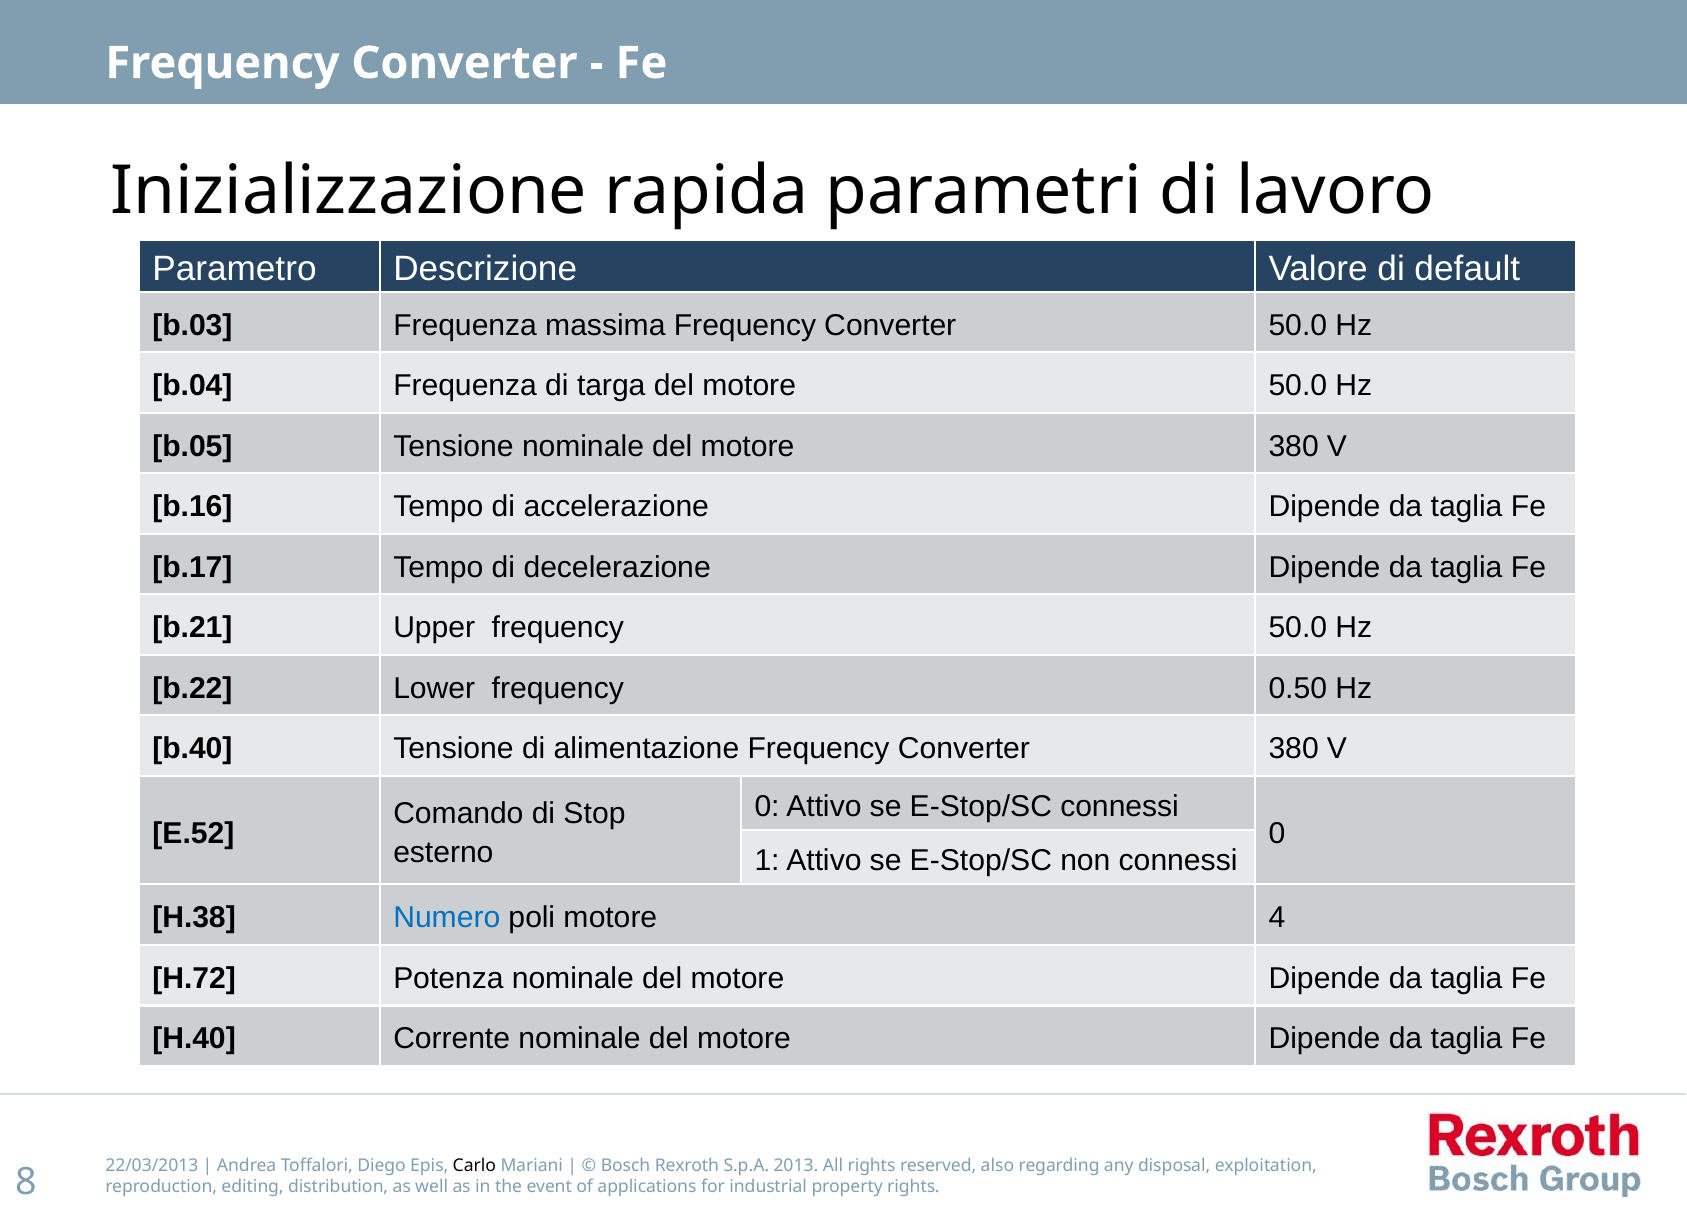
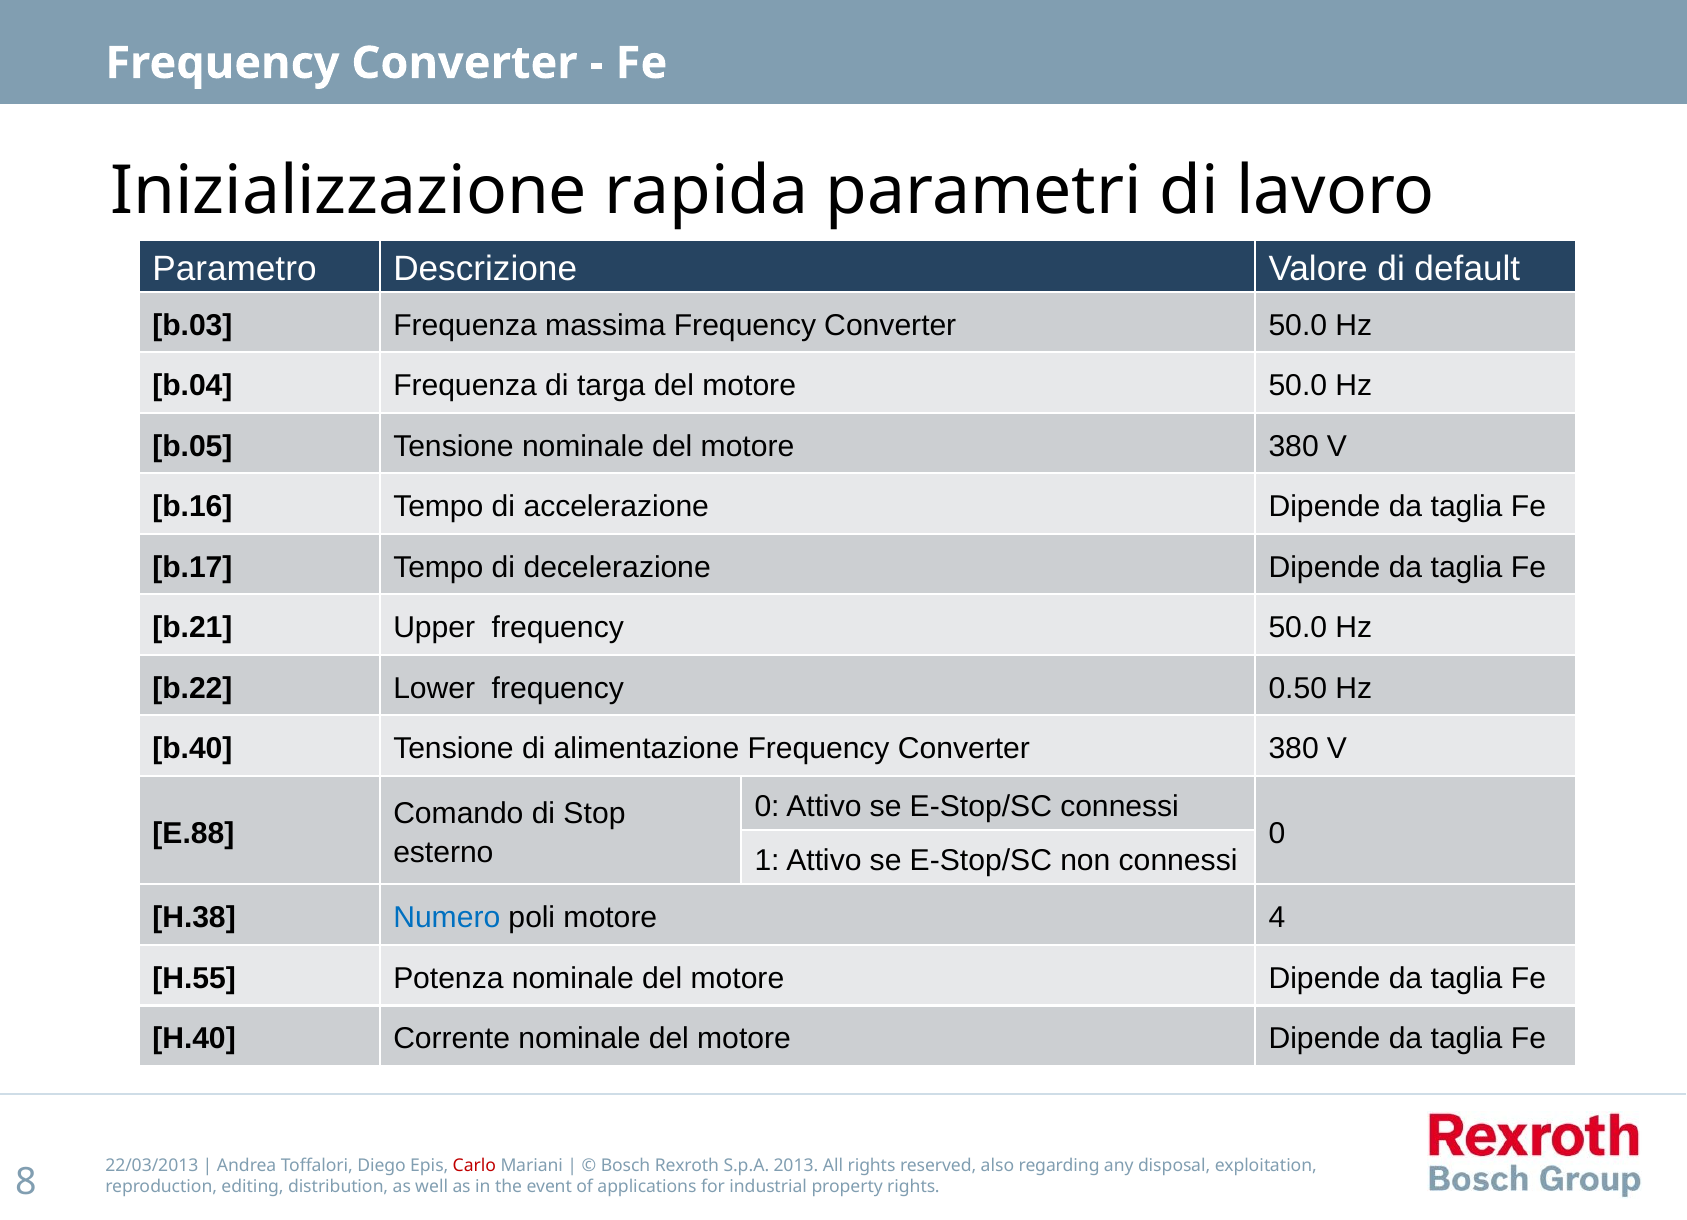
E.52: E.52 -> E.88 (193, 833)
H.72: H.72 -> H.55 (194, 978)
Carlo colour: black -> red (474, 1166)
